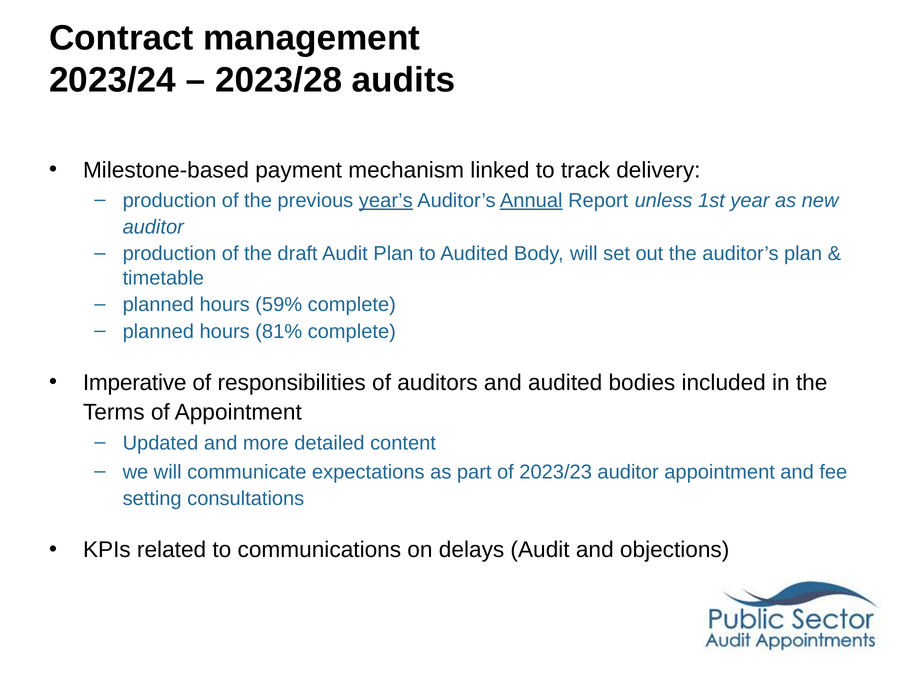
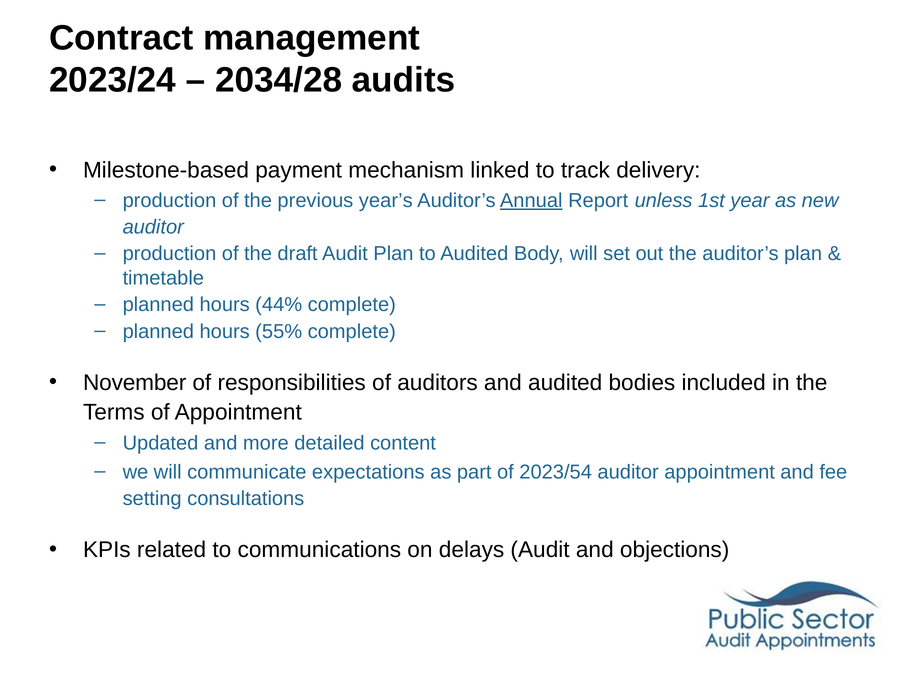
2023/28: 2023/28 -> 2034/28 (279, 80)
year’s underline: present -> none (386, 200)
59%: 59% -> 44% (279, 304)
81%: 81% -> 55% (279, 331)
Imperative: Imperative -> November (135, 382)
2023/23: 2023/23 -> 2023/54 (556, 472)
